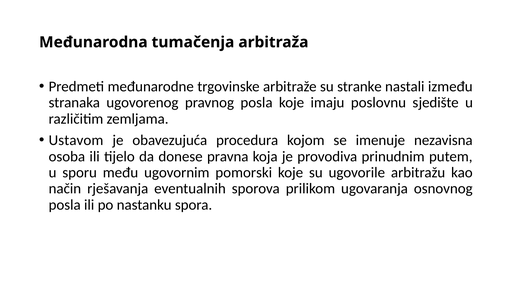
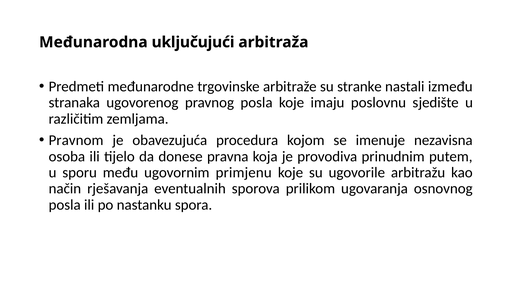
tumačenja: tumačenja -> uključujući (193, 42)
Ustavom: Ustavom -> Pravnom (76, 140)
pomorski: pomorski -> primjenu (244, 173)
